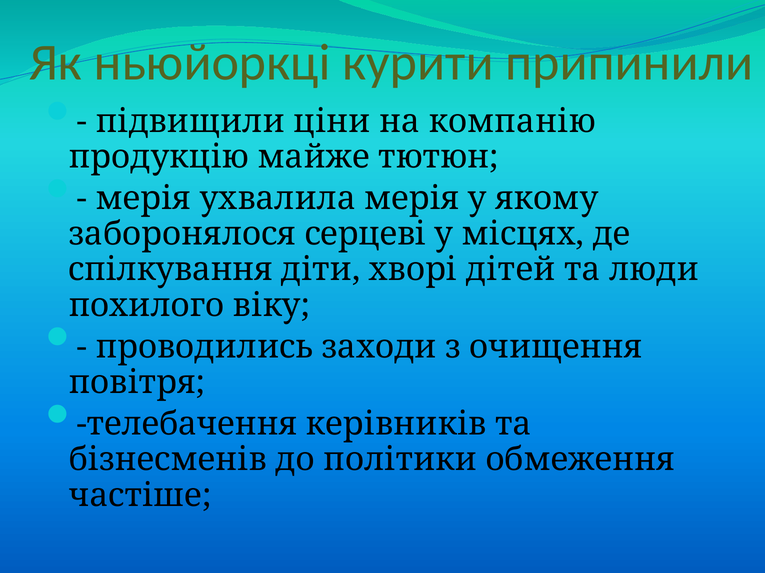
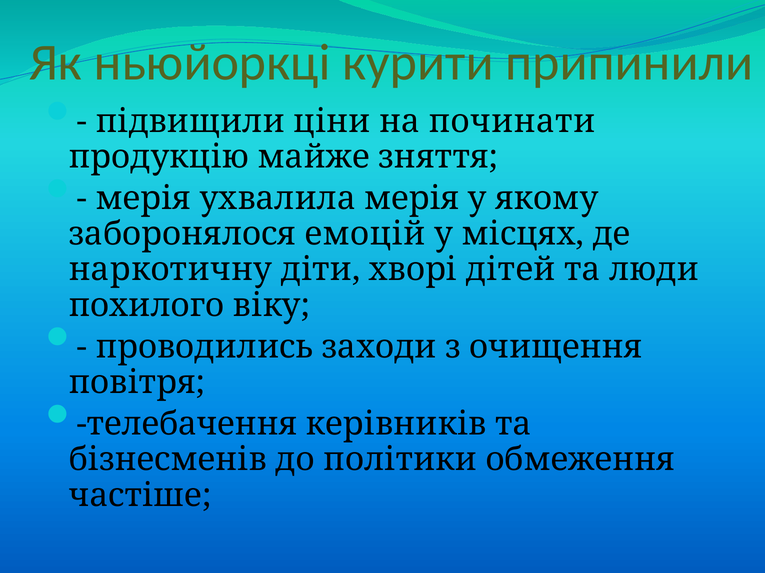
компанію: компанію -> починати (512, 121)
тютюн: тютюн -> зняття (438, 157)
серцеві: серцеві -> емоцій (365, 234)
спілкування: спілкування -> наркотичну (170, 270)
